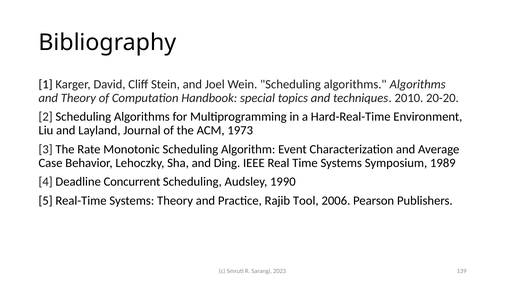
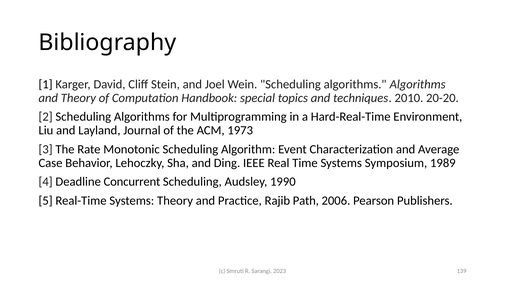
Tool: Tool -> Path (306, 201)
